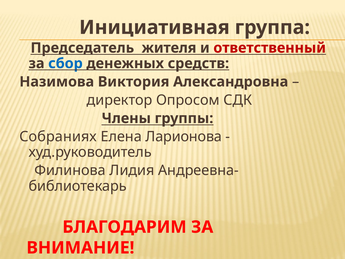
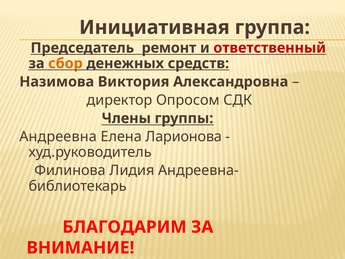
жителя: жителя -> ремонт (169, 48)
сбор colour: blue -> orange (65, 63)
Собраниях: Собраниях -> Андреевна (58, 137)
